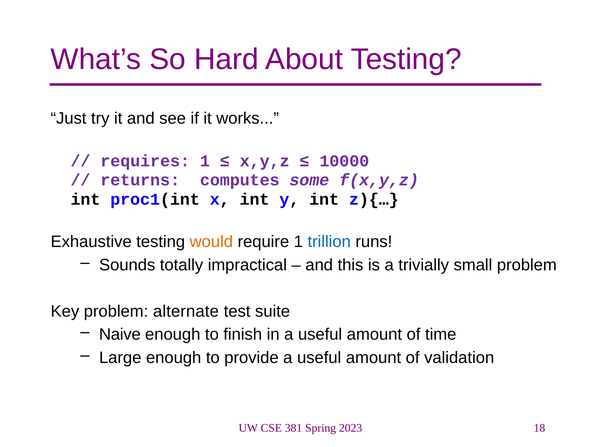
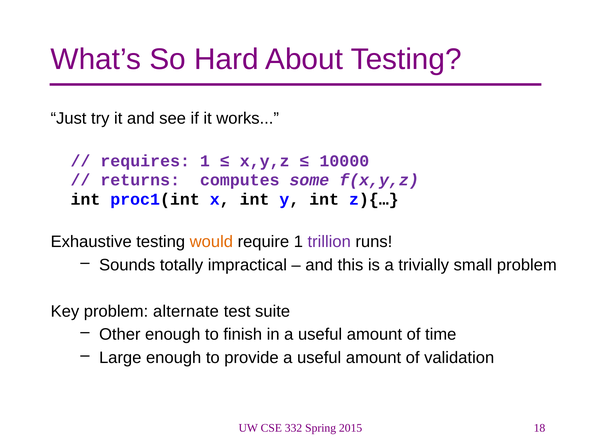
trillion colour: blue -> purple (329, 242)
Naive: Naive -> Other (120, 335)
381: 381 -> 332 (294, 428)
2023: 2023 -> 2015 (351, 428)
